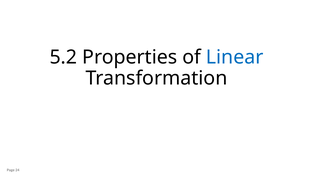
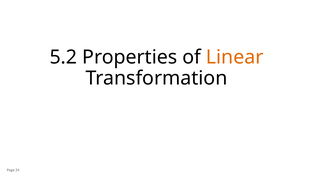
Linear colour: blue -> orange (235, 57)
